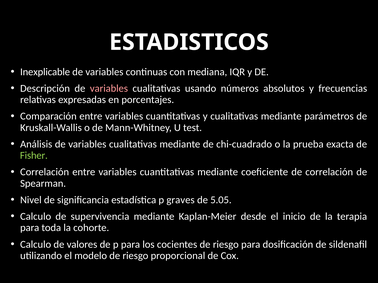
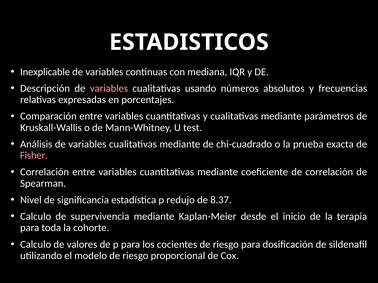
Fisher colour: light green -> pink (34, 156)
graves: graves -> redujo (181, 200)
5.05: 5.05 -> 8.37 (221, 200)
